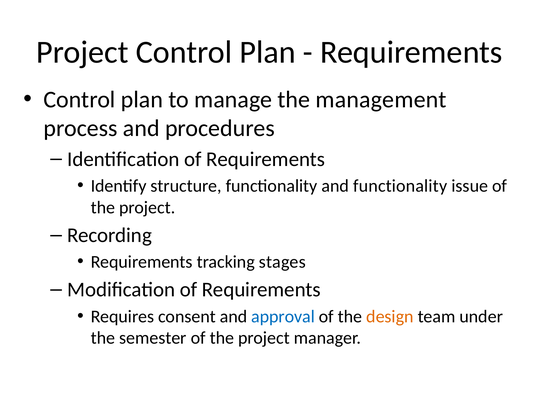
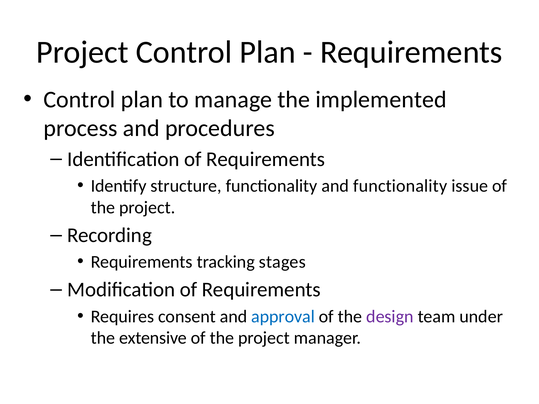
management: management -> implemented (381, 100)
design colour: orange -> purple (390, 317)
semester: semester -> extensive (153, 338)
